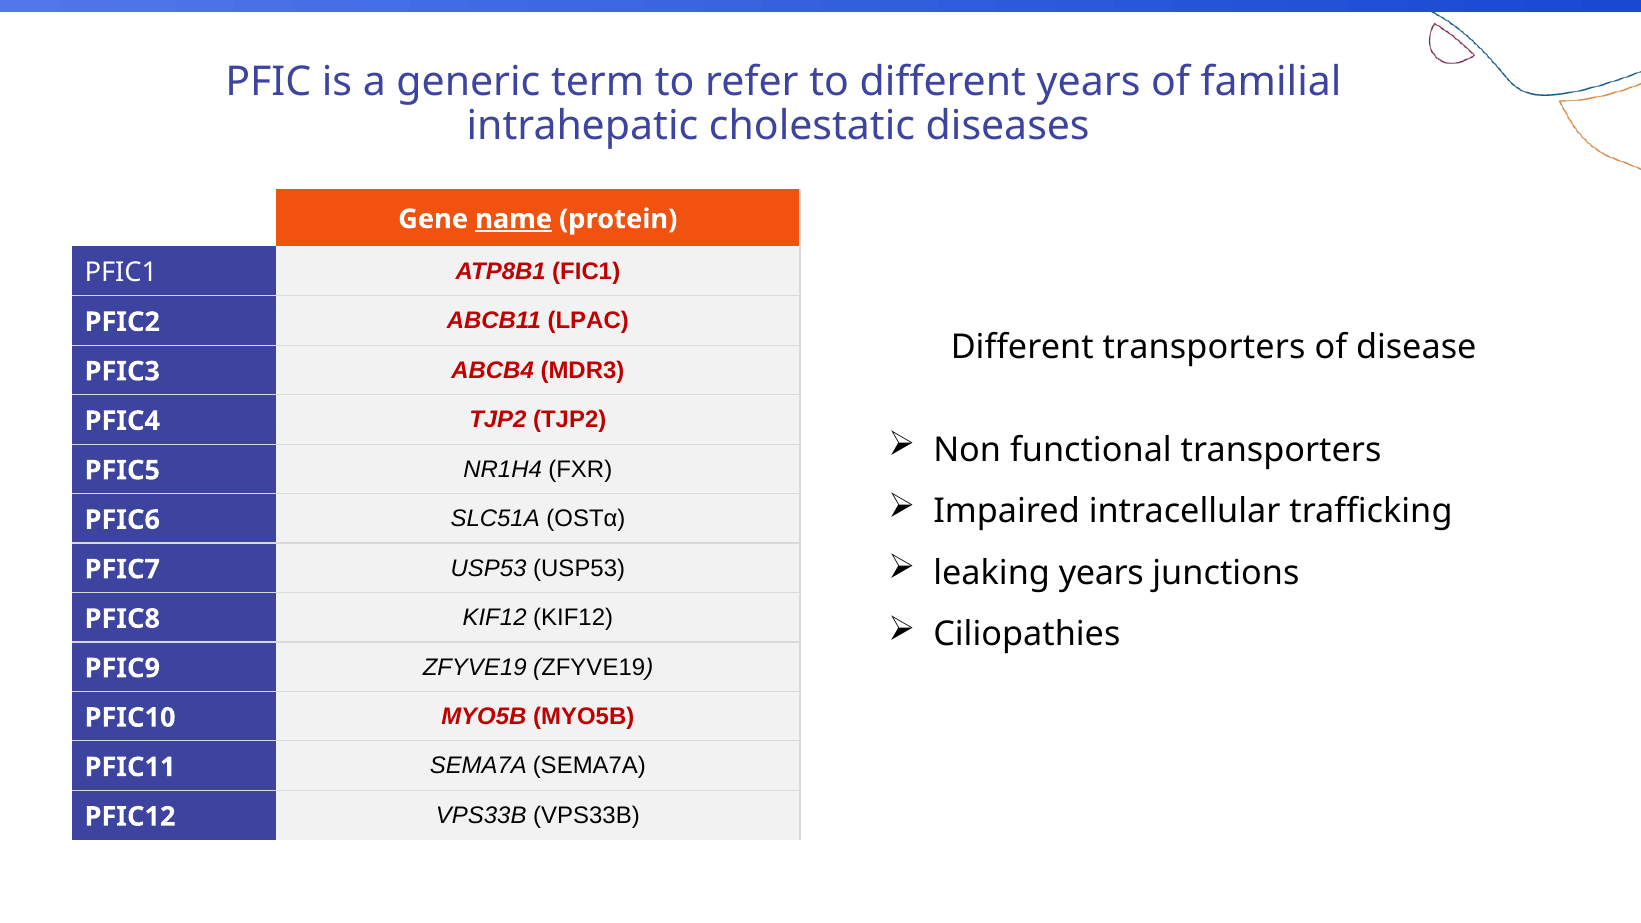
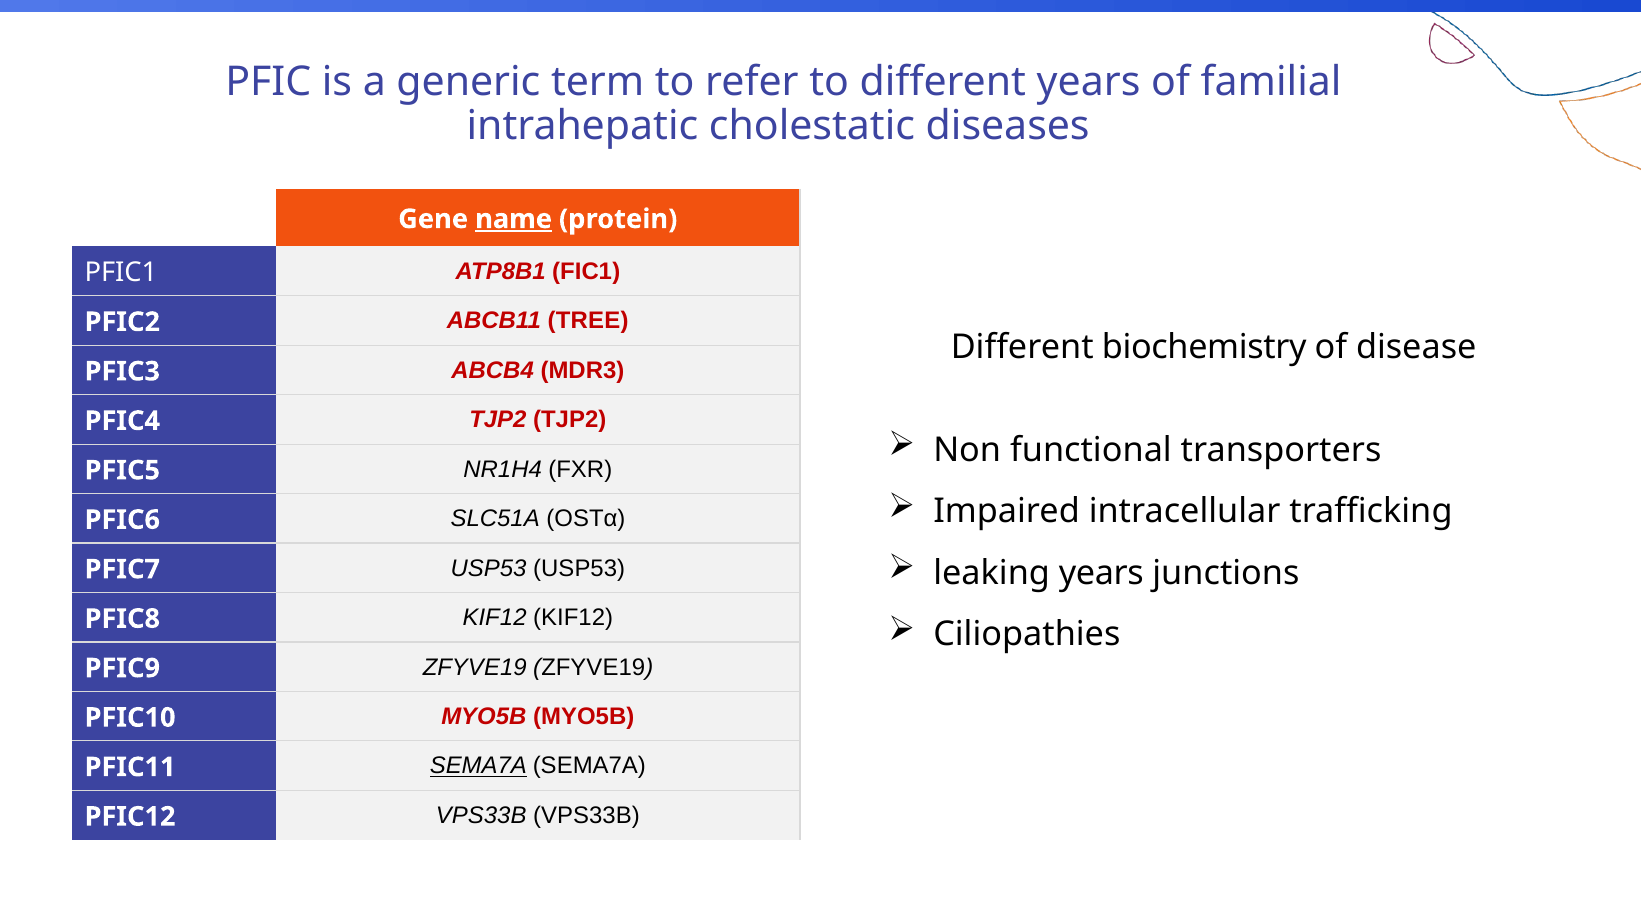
LPAC: LPAC -> TREE (588, 321)
Different transporters: transporters -> biochemistry (1204, 347)
SEMA7A underline: none -> present (478, 766)
